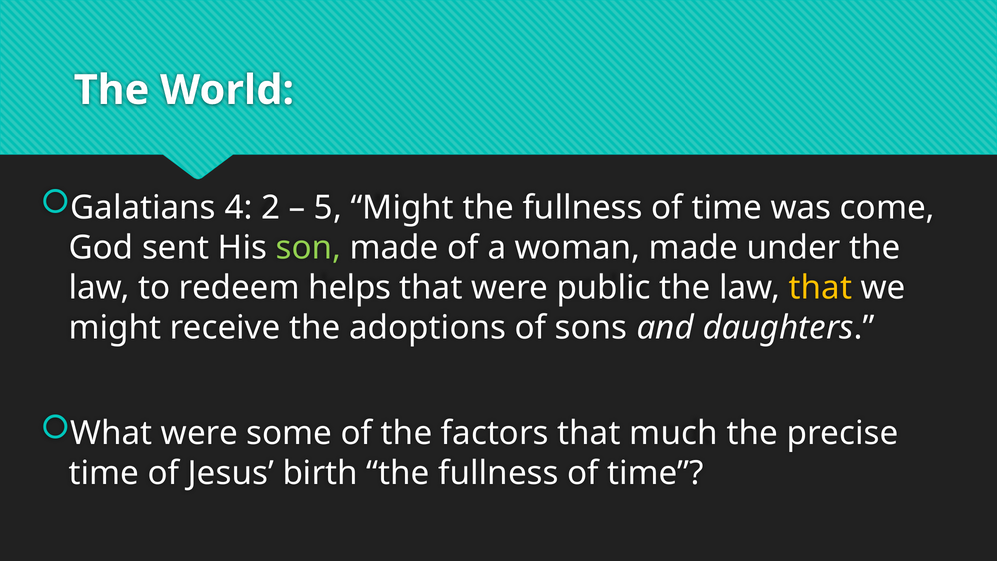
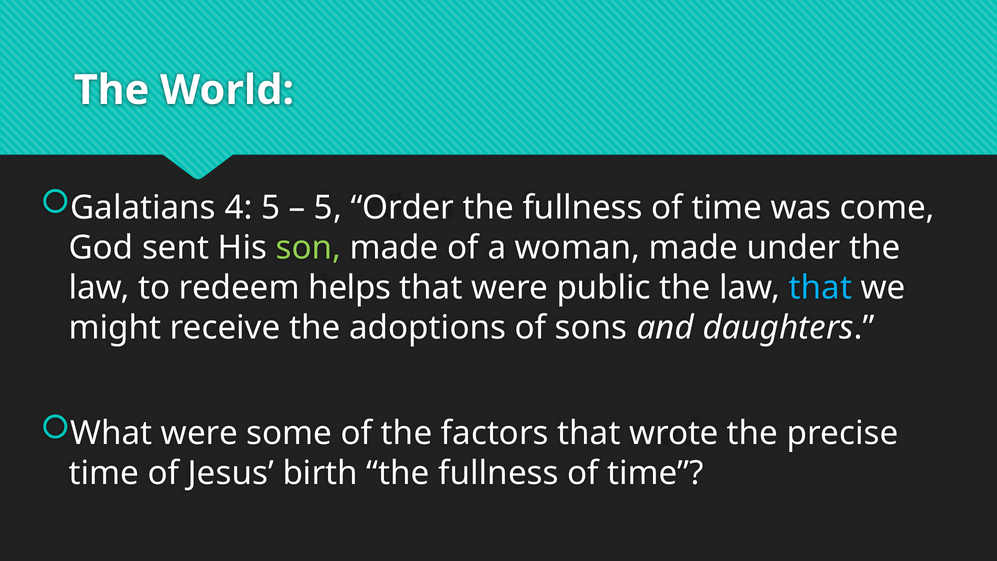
4 2: 2 -> 5 (271, 208)
5 Might: Might -> Order (402, 208)
that colour: yellow -> light blue (820, 288)
much: much -> wrote (674, 433)
